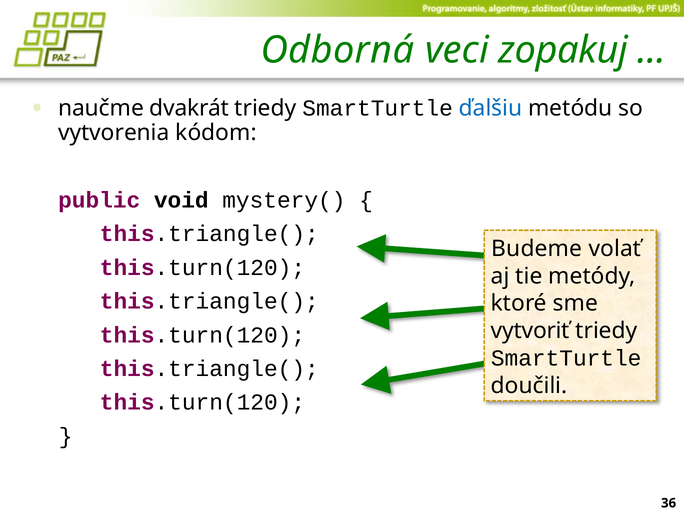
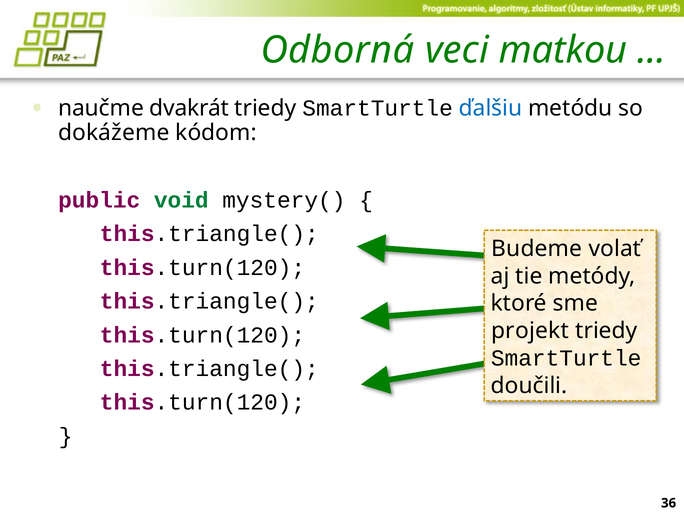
zopakuj: zopakuj -> matkou (563, 50)
vytvorenia: vytvorenia -> dokážeme (114, 133)
void colour: black -> green (181, 200)
vytvoriť: vytvoriť -> projekt (530, 331)
